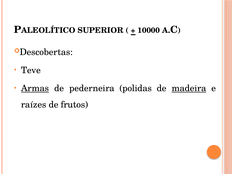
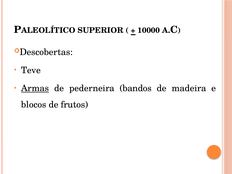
polidas: polidas -> bandos (136, 88)
madeira underline: present -> none (189, 88)
raízes: raízes -> blocos (34, 105)
